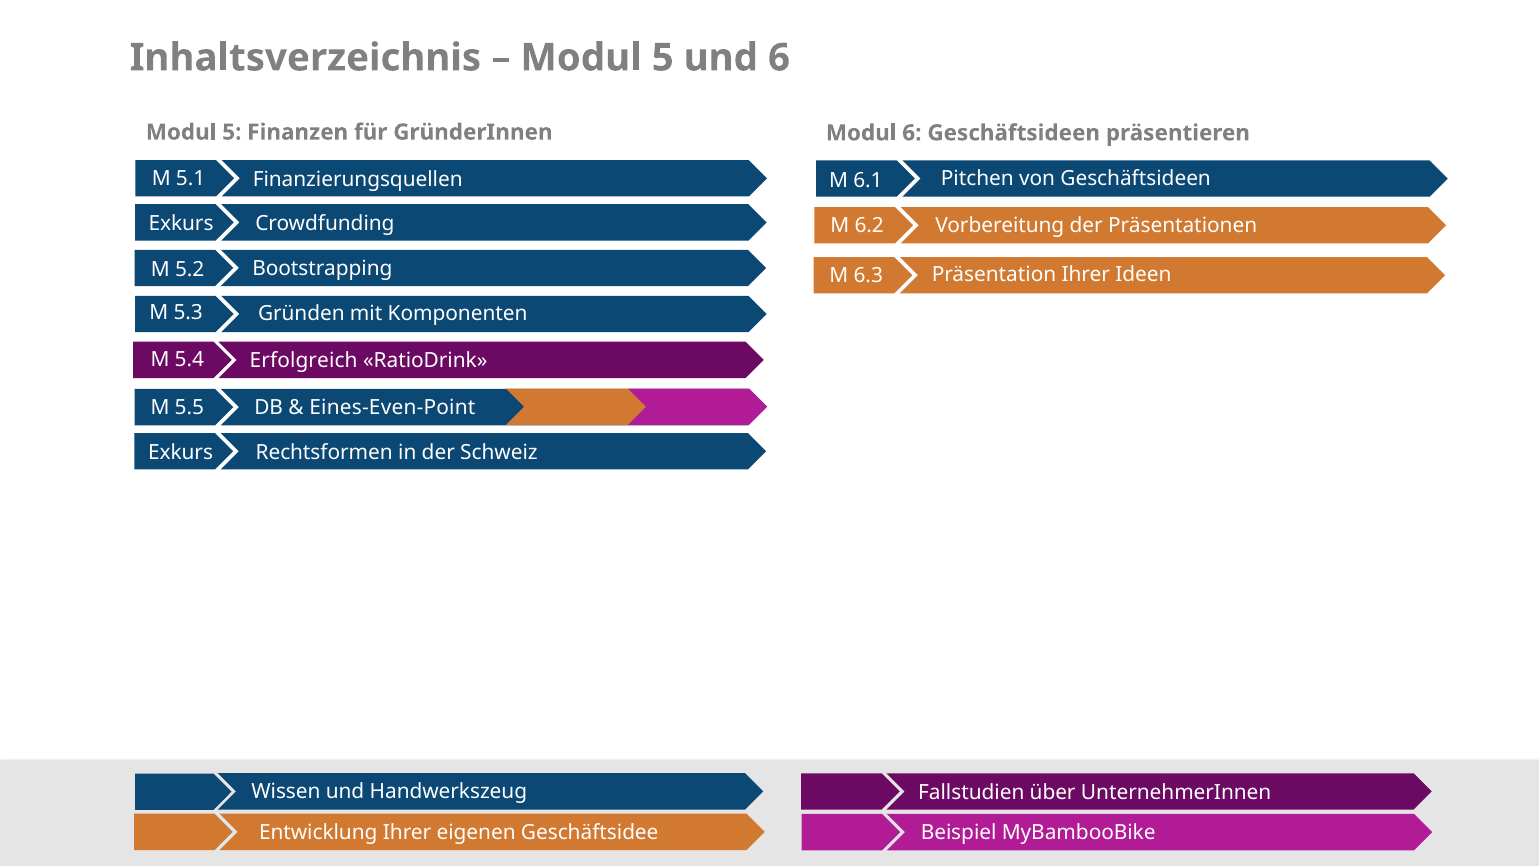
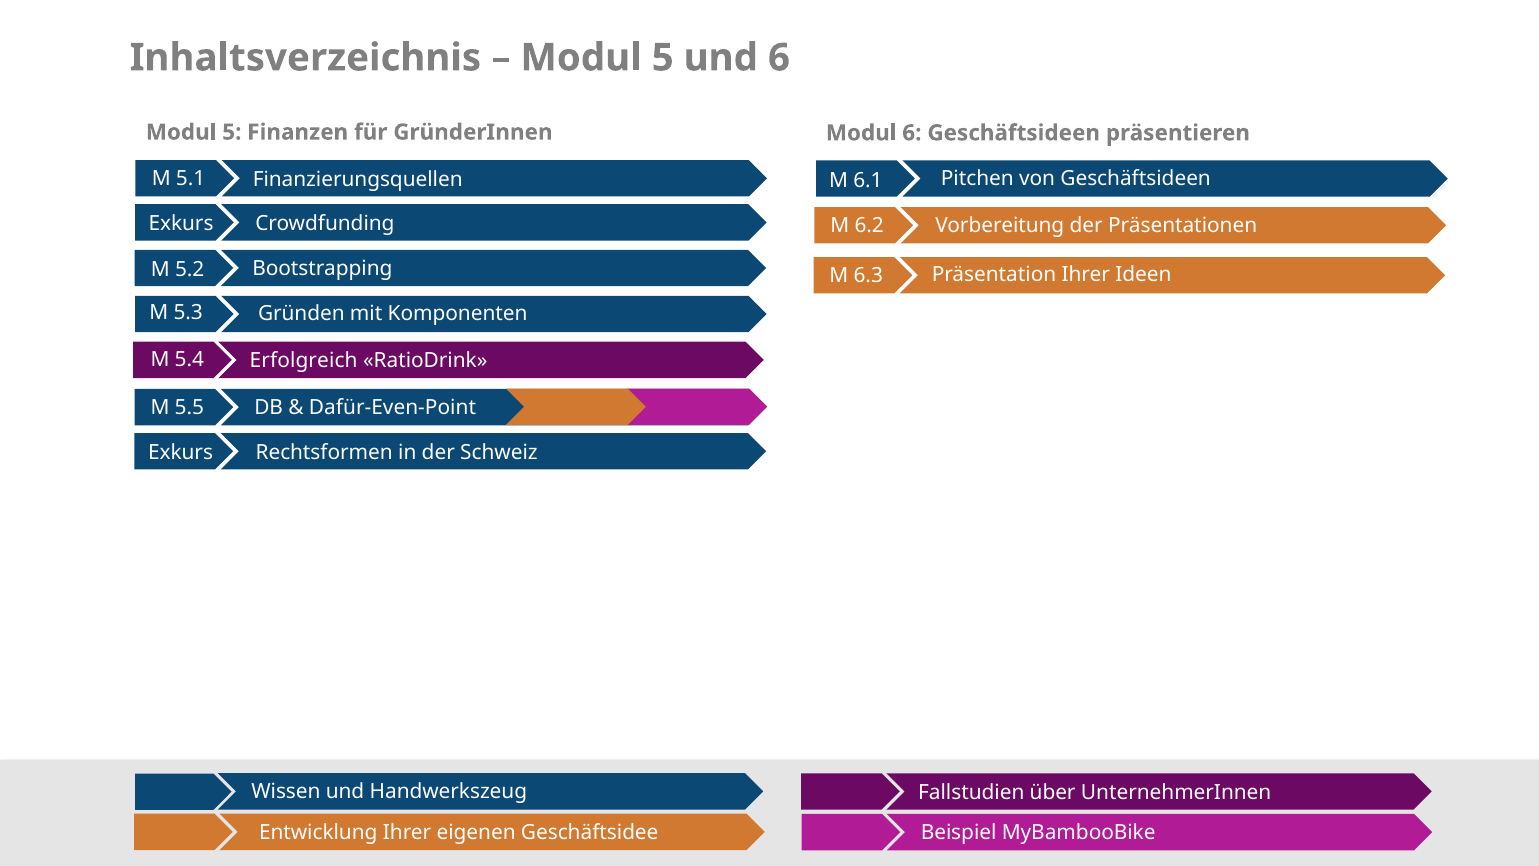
Eines-Even-Point: Eines-Even-Point -> Dafür-Even-Point (393, 408)
